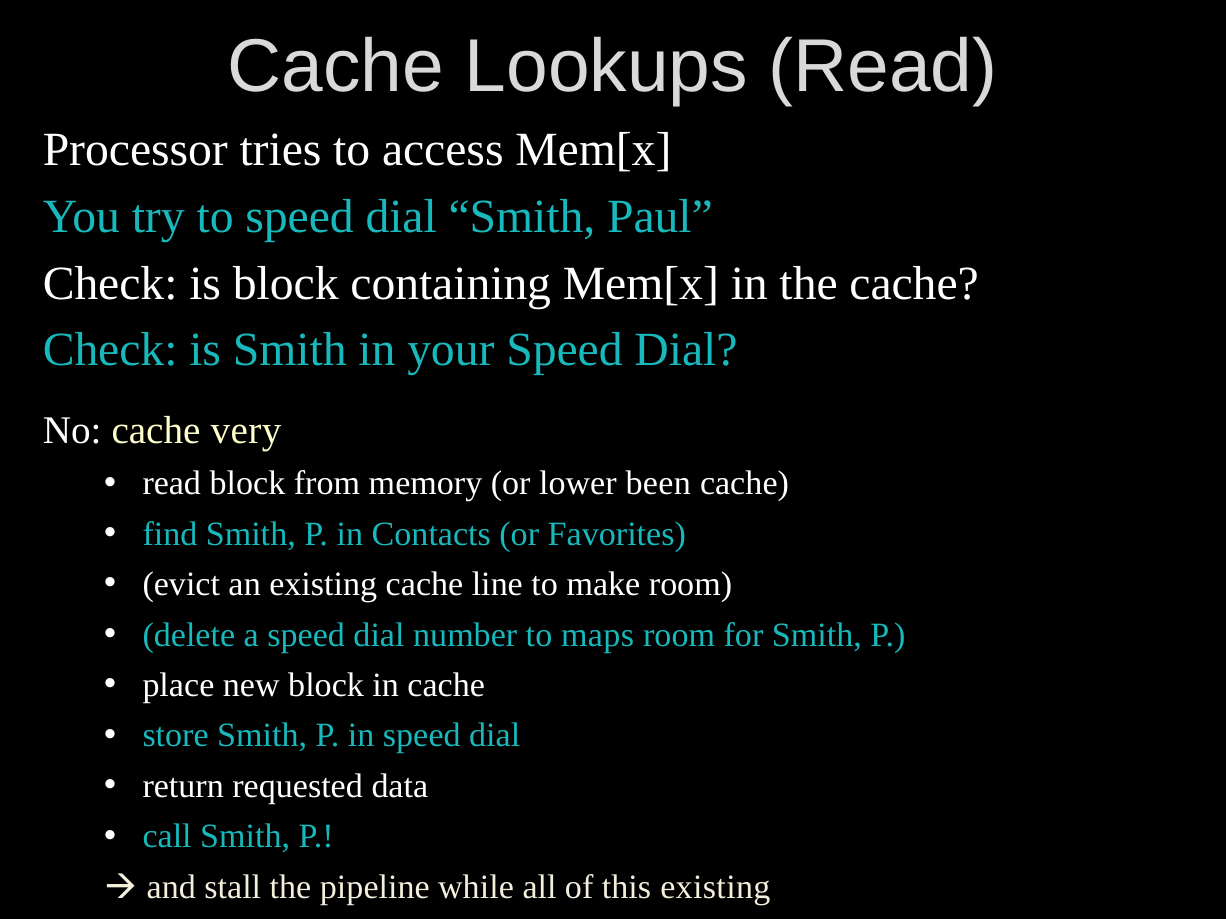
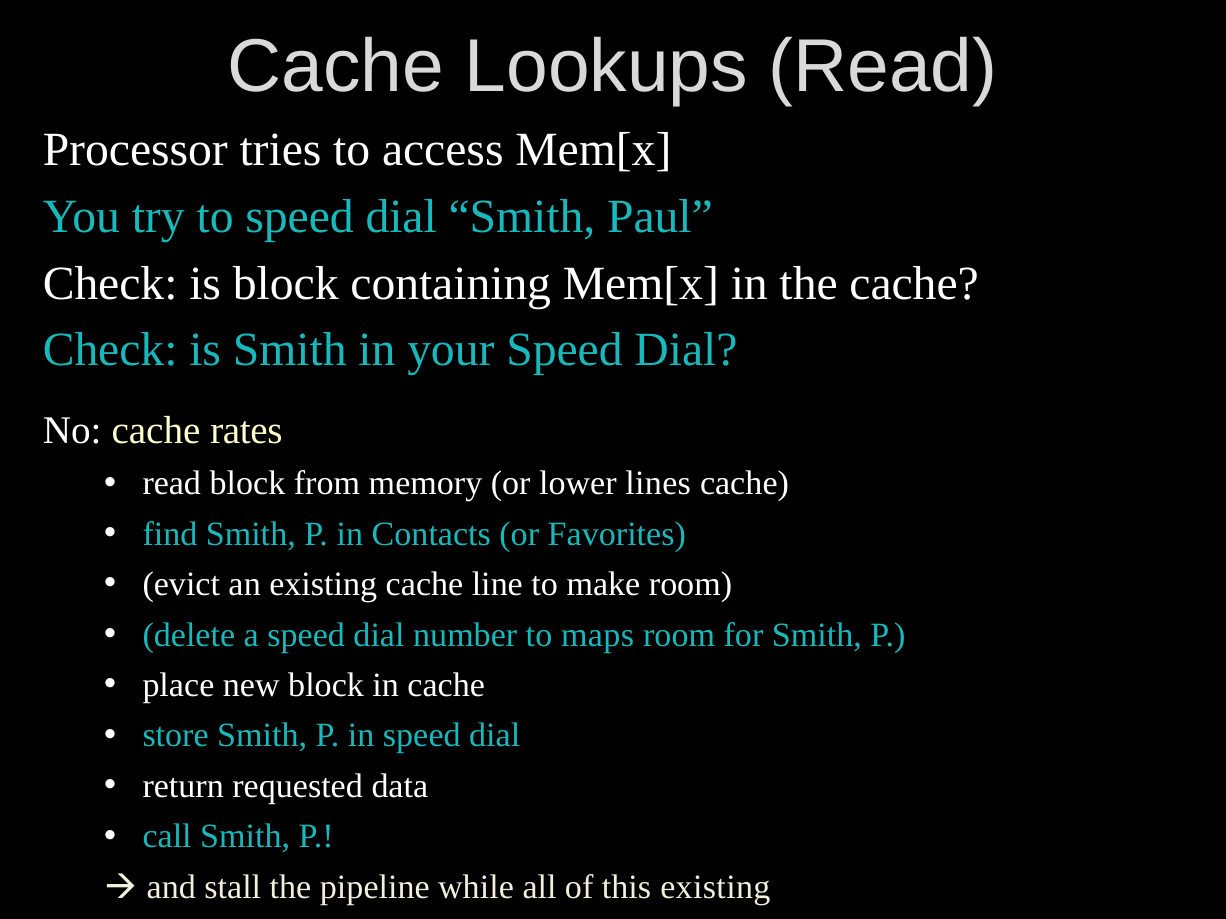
very: very -> rates (246, 431)
been: been -> lines (658, 484)
